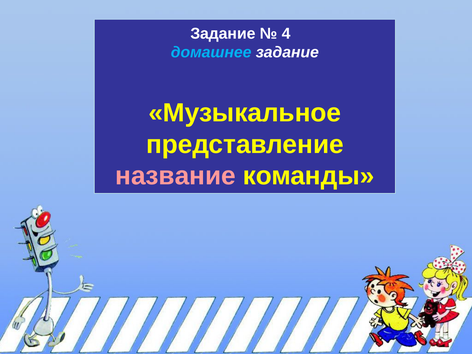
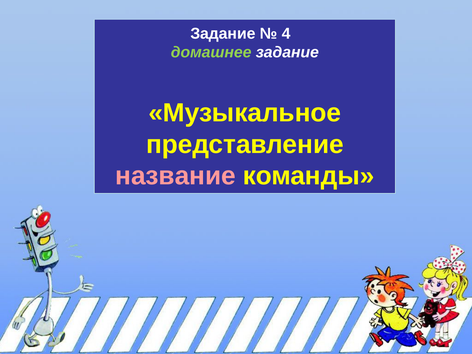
домашнее colour: light blue -> light green (211, 52)
